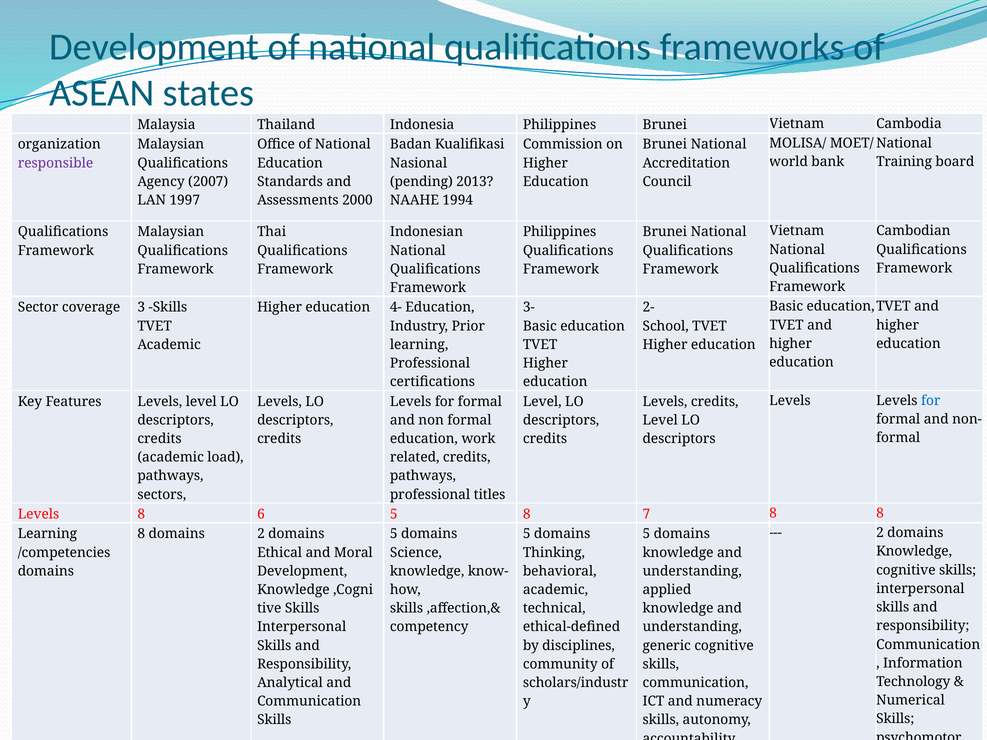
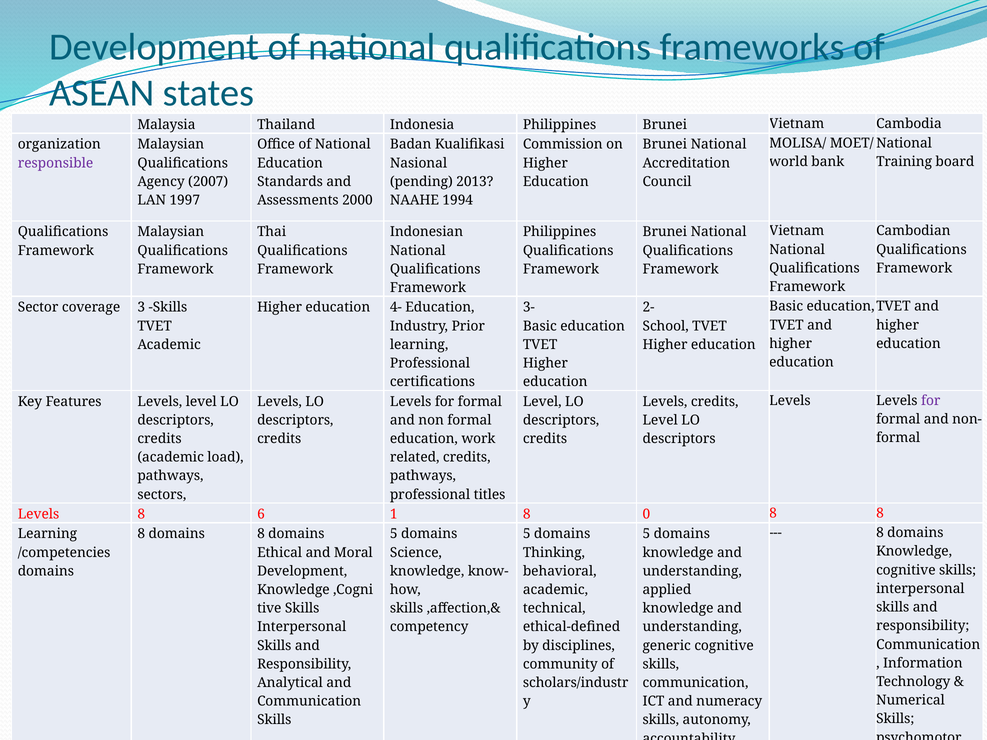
for colour: blue -> purple (931, 401)
6 5: 5 -> 1 (394, 514)
7: 7 -> 0 (646, 514)
2: 2 -> 8 (880, 533)
8 domains 2: 2 -> 8 (261, 534)
